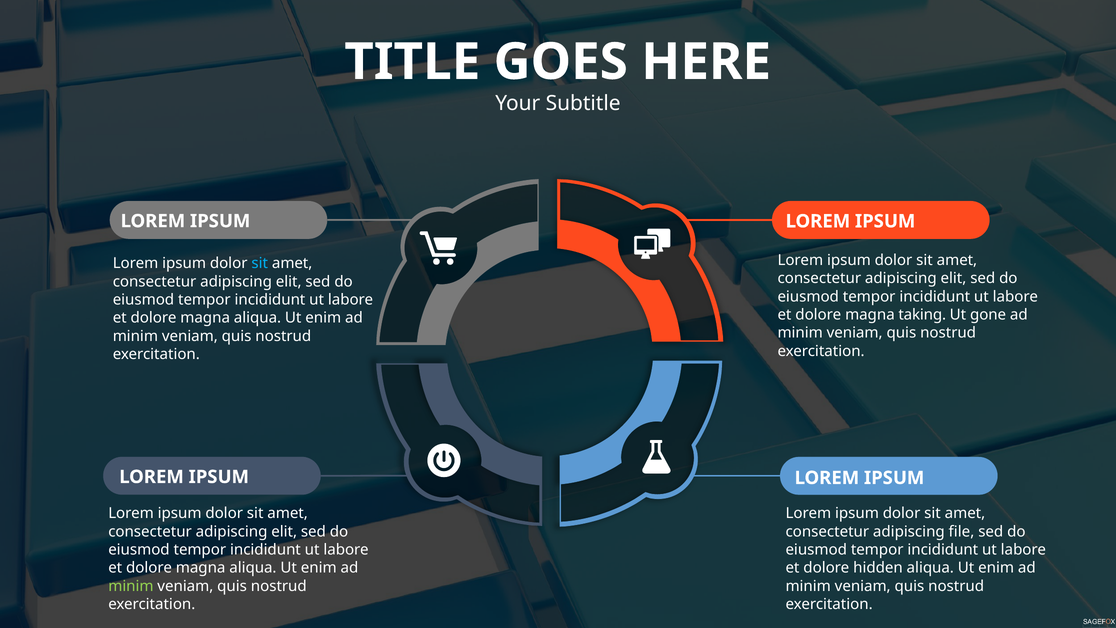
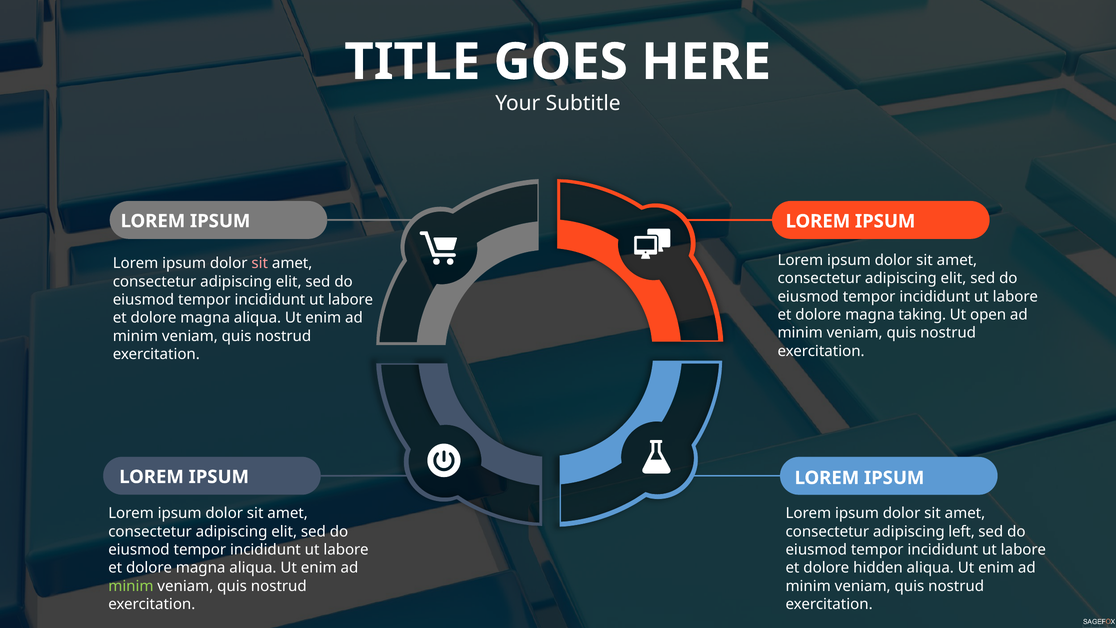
sit colour: light blue -> pink (260, 263)
gone: gone -> open (988, 315)
file: file -> left (962, 531)
